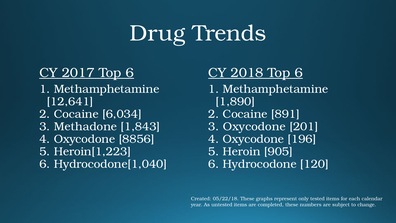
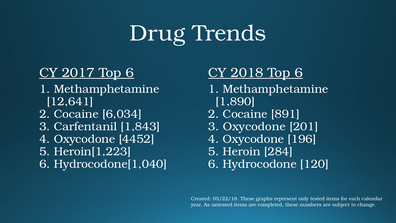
Methadone: Methadone -> Carfentanil (85, 126)
8856: 8856 -> 4452 (137, 139)
905: 905 -> 284 (278, 151)
